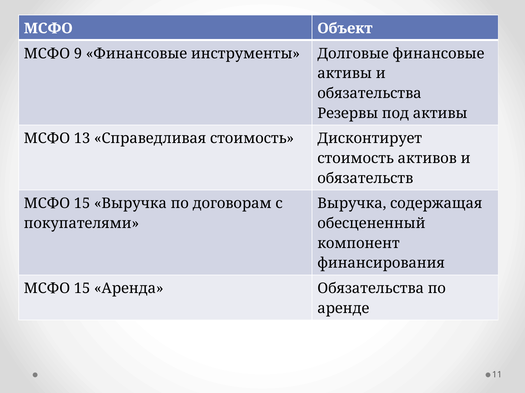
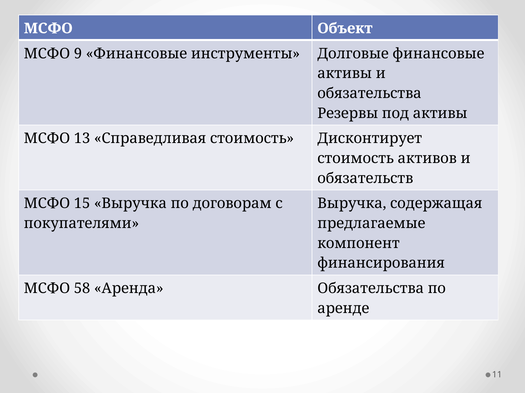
обесцененный: обесцененный -> предлагаемые (371, 224)
15: 15 -> 58 (82, 289)
